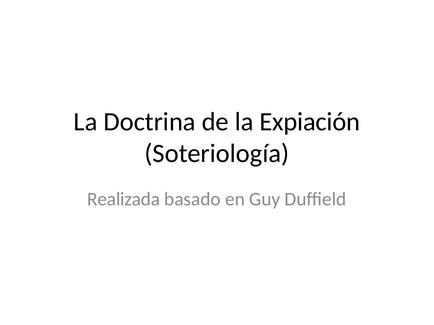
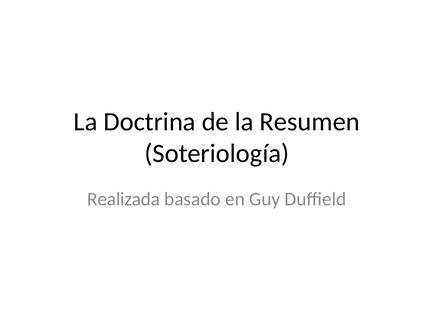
Expiación: Expiación -> Resumen (310, 122)
